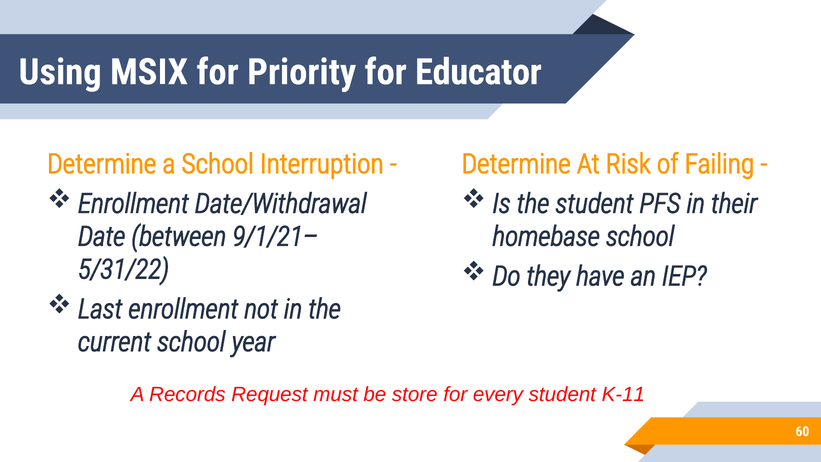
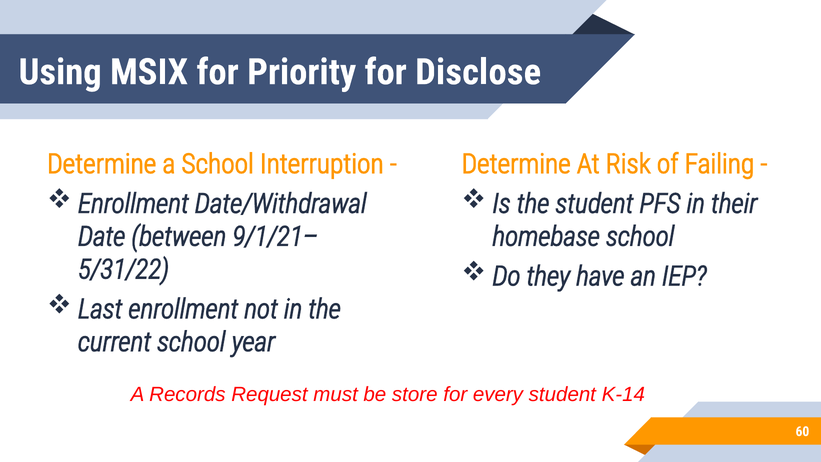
Educator: Educator -> Disclose (478, 72)
K-11: K-11 -> K-14 (623, 394)
